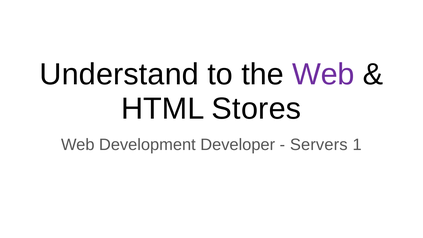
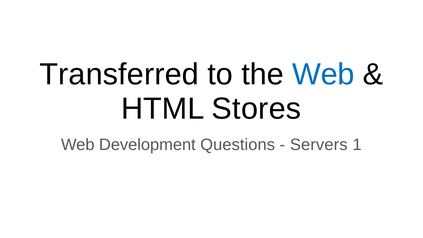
Understand: Understand -> Transferred (119, 74)
Web colour: purple -> blue (323, 74)
Developer: Developer -> Questions (238, 145)
